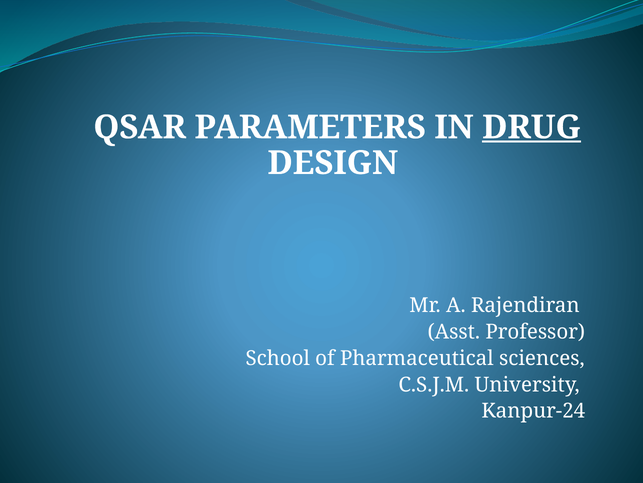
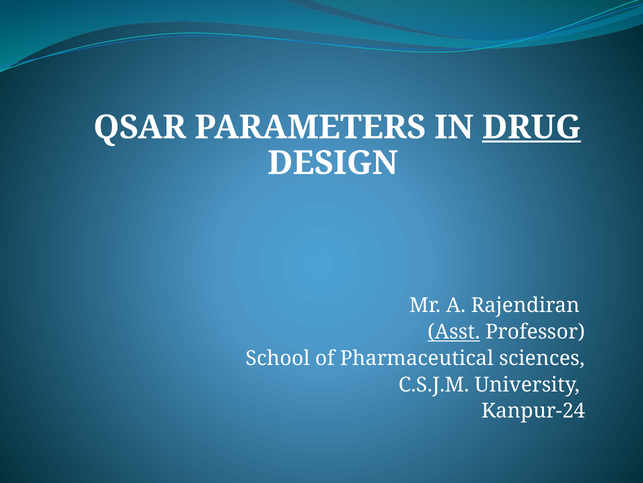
Asst underline: none -> present (454, 332)
